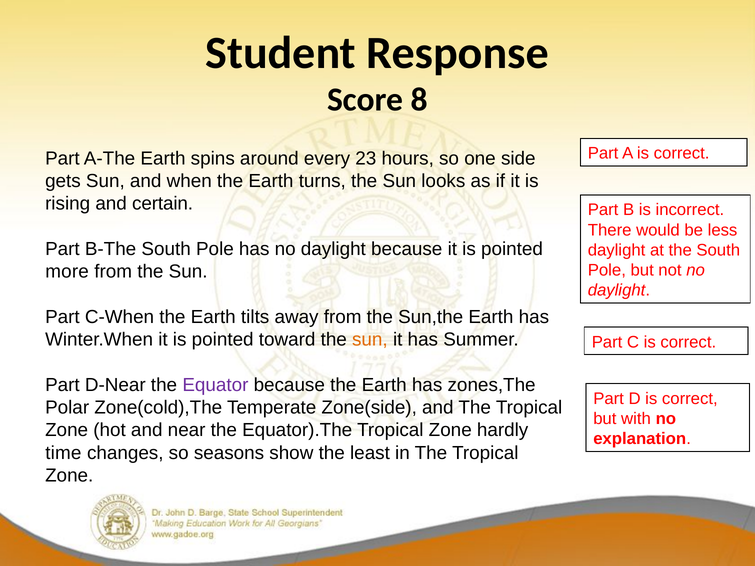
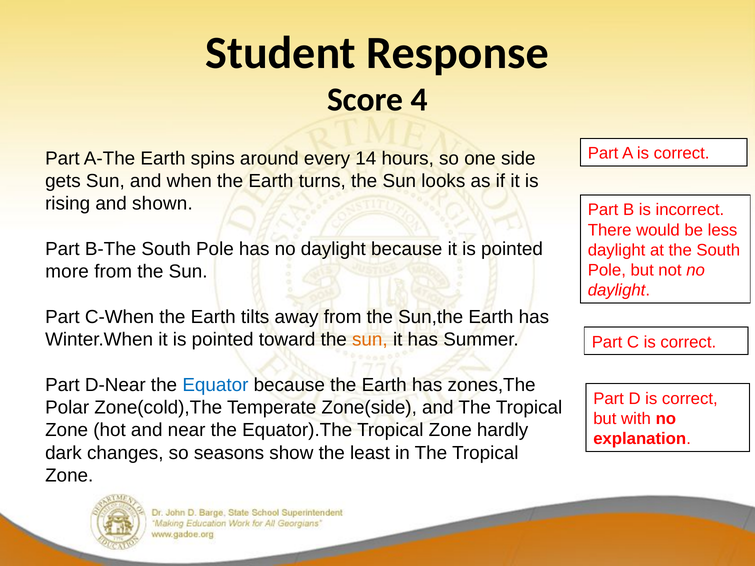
8: 8 -> 4 (419, 100)
23: 23 -> 14 (366, 159)
certain: certain -> shown (162, 204)
Equator colour: purple -> blue (215, 385)
time: time -> dark (63, 453)
